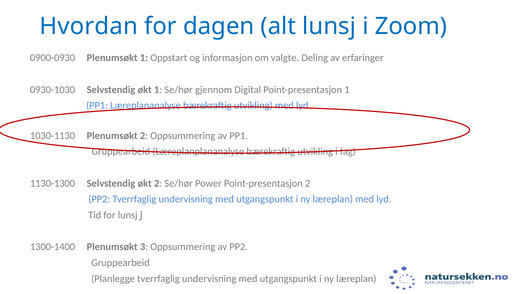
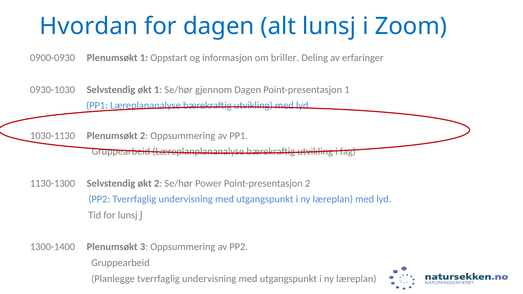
valgte: valgte -> briller (285, 58)
gjennom Digital: Digital -> Dagen (248, 90)
